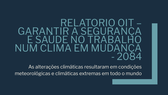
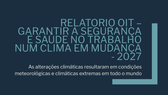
2084: 2084 -> 2027 (129, 56)
